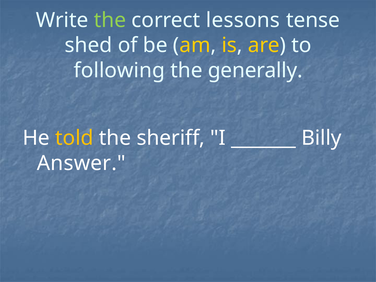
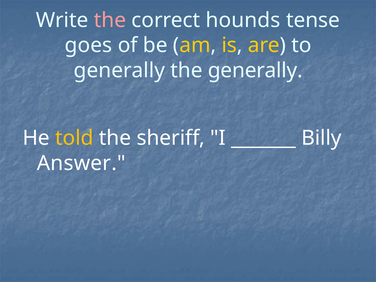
the colour: light green -> pink (110, 20)
lessons: lessons -> hounds (243, 20)
shed: shed -> goes (88, 45)
following: following -> generally (119, 70)
